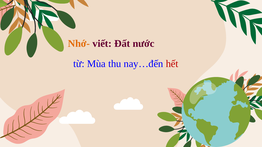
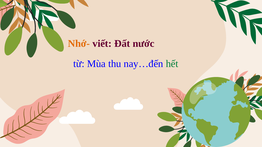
hết colour: red -> green (172, 64)
